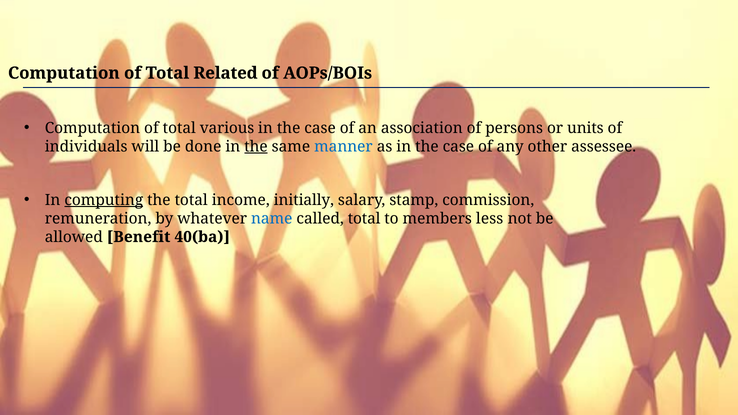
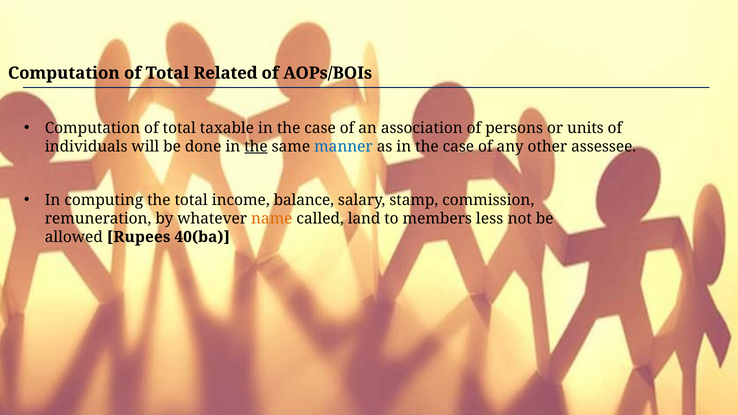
various: various -> taxable (227, 128)
computing underline: present -> none (104, 200)
initially: initially -> balance (304, 200)
name colour: blue -> orange (272, 219)
called total: total -> land (364, 219)
Benefit: Benefit -> Rupees (139, 237)
